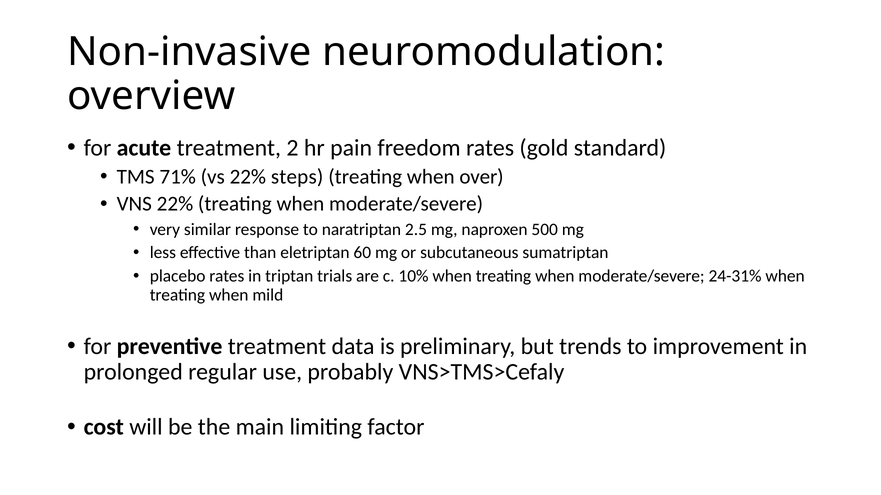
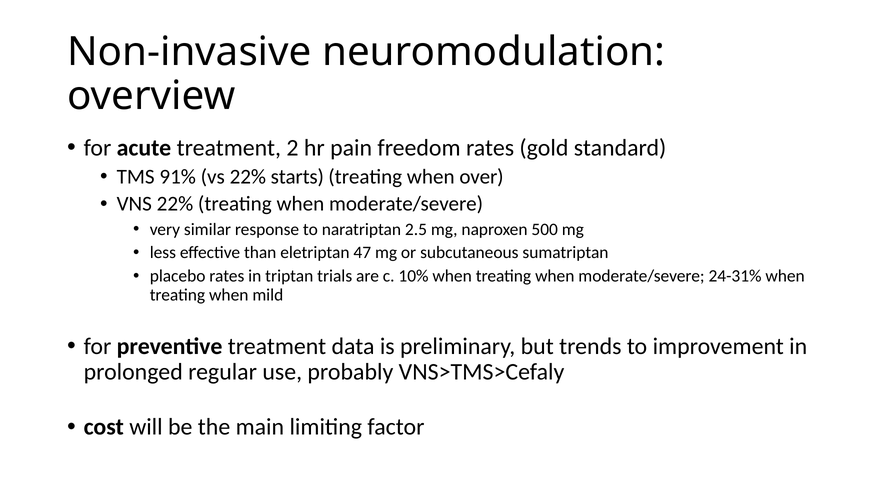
71%: 71% -> 91% (178, 177)
steps: steps -> starts (297, 177)
60: 60 -> 47 (362, 253)
